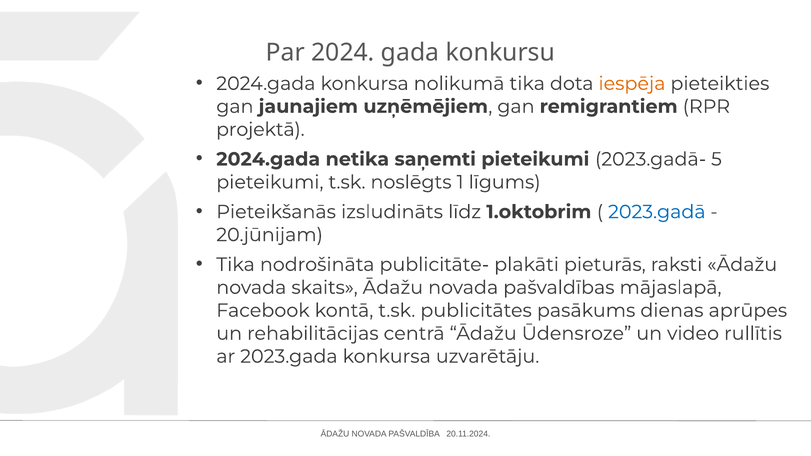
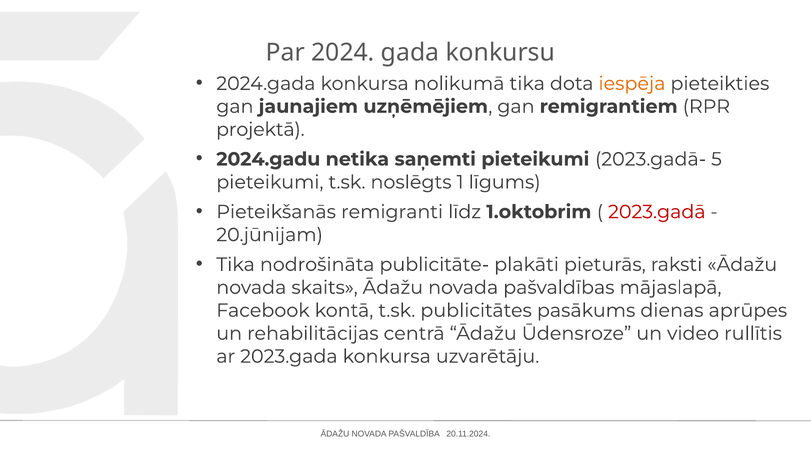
2024.gada: 2024.gada -> 2024.gadu (268, 159)
izsludināts: izsludināts -> remigranti (392, 212)
2023.gadā colour: blue -> red (657, 212)
